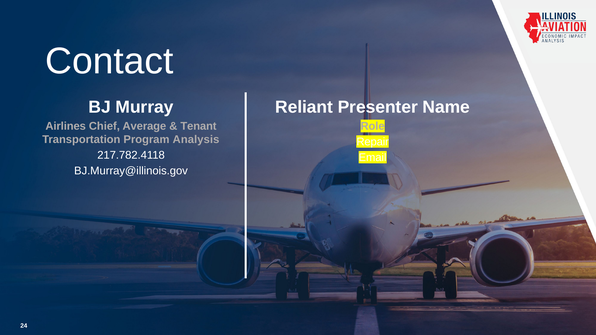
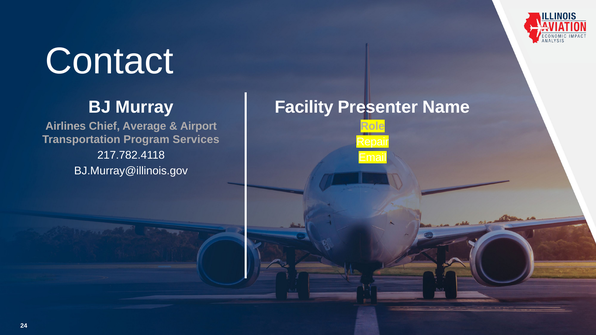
Reliant: Reliant -> Facility (304, 107)
Tenant: Tenant -> Airport (198, 126)
Analysis: Analysis -> Services (196, 140)
